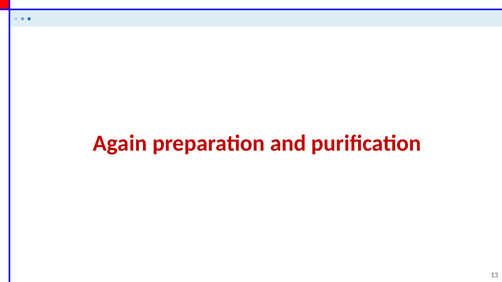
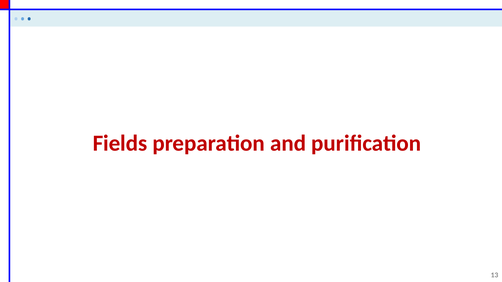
Again: Again -> Fields (120, 144)
